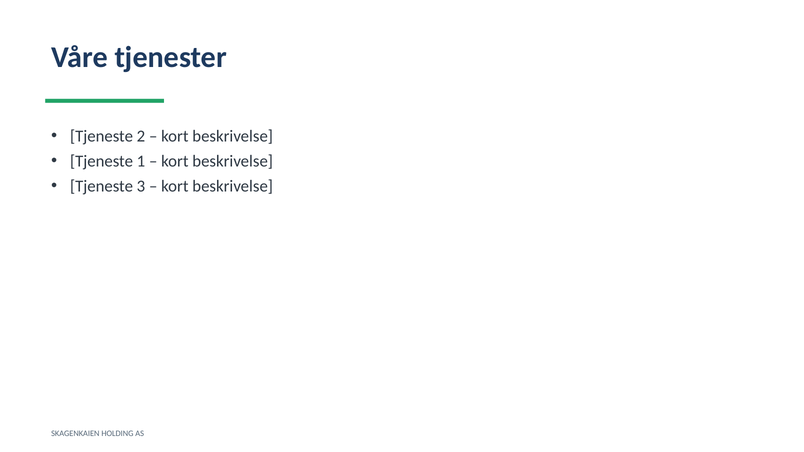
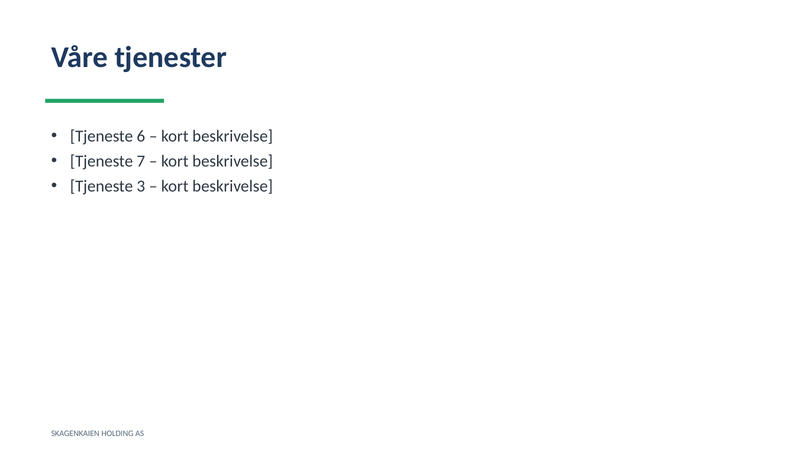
2: 2 -> 6 (141, 136)
1: 1 -> 7 (141, 161)
